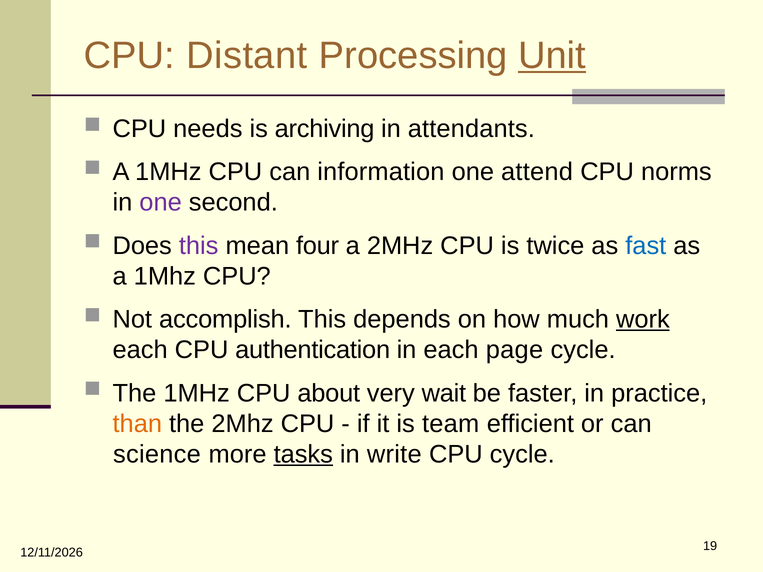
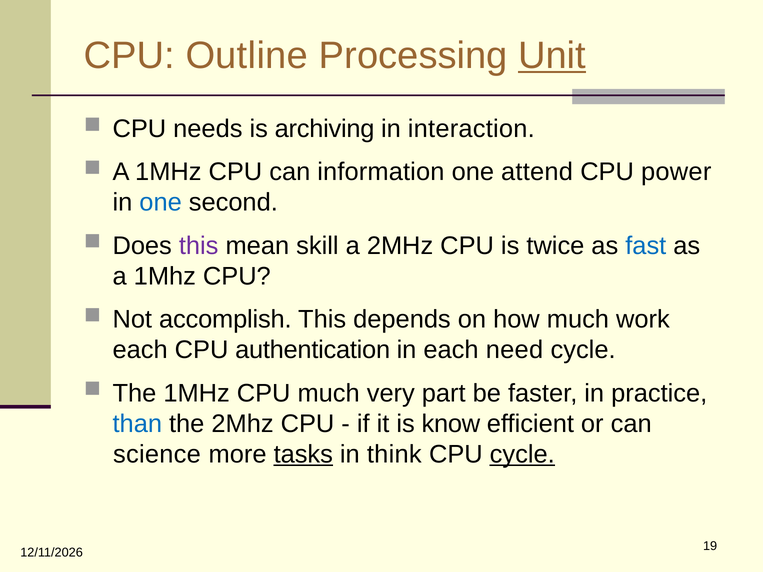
Distant: Distant -> Outline (247, 56)
attendants: attendants -> interaction (471, 129)
norms: norms -> power (676, 172)
one colour: purple -> blue (161, 203)
four: four -> skill (317, 246)
work underline: present -> none (643, 320)
page: page -> need (514, 350)
CPU about: about -> much (329, 393)
wait: wait -> part (444, 393)
than colour: orange -> blue (137, 424)
team: team -> know (451, 424)
write: write -> think (394, 454)
cycle underline: none -> present (522, 454)
